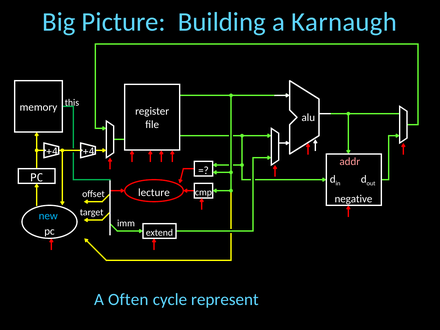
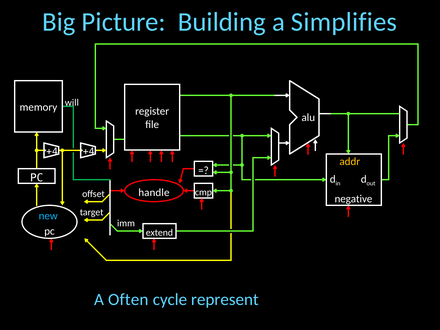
Karnaugh: Karnaugh -> Simplifies (344, 22)
this: this -> will (72, 102)
addr colour: pink -> yellow (350, 162)
lecture: lecture -> handle (154, 192)
